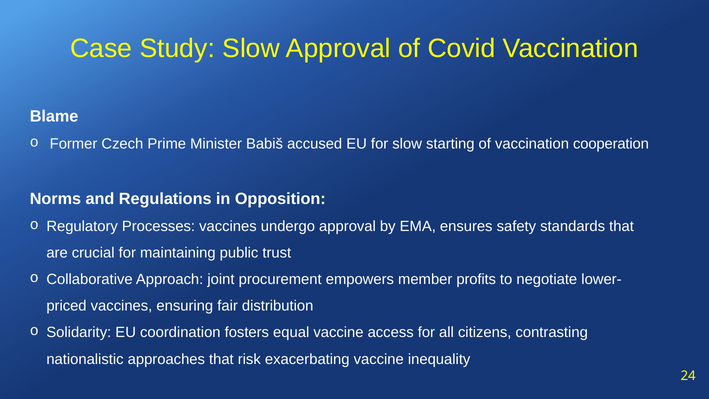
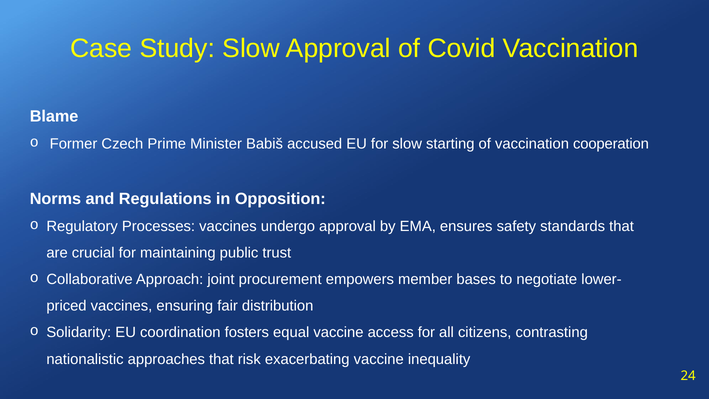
profits: profits -> bases (476, 279)
